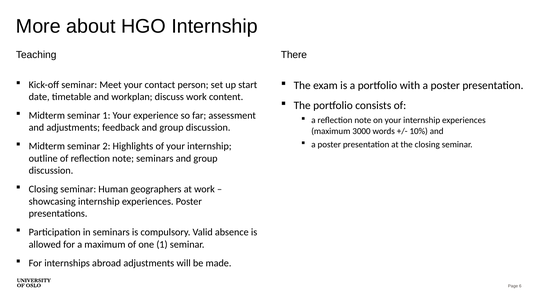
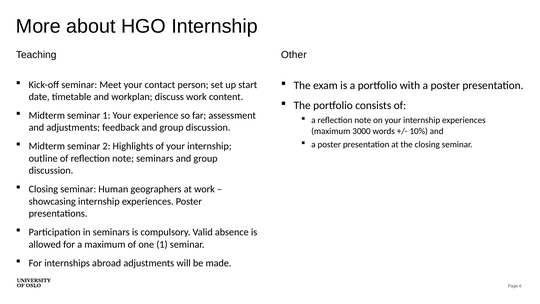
There: There -> Other (294, 55)
